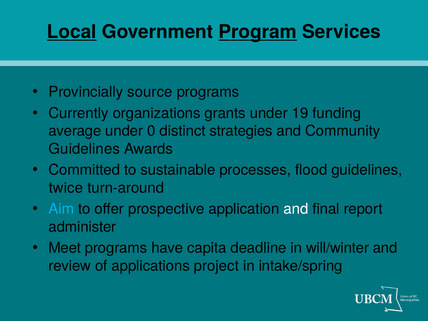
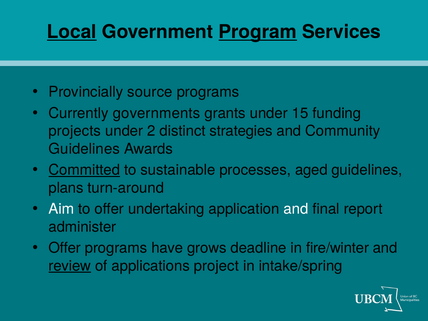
organizations: organizations -> governments (157, 113)
19: 19 -> 15 (300, 113)
average: average -> projects (75, 131)
0: 0 -> 2 (151, 131)
Committed underline: none -> present (84, 170)
flood: flood -> aged (311, 170)
twice: twice -> plans (66, 188)
Aim colour: light blue -> white (61, 209)
prospective: prospective -> undertaking (166, 209)
Meet: Meet -> Offer (65, 248)
capita: capita -> grows (207, 248)
will/winter: will/winter -> fire/winter (338, 248)
review underline: none -> present (70, 266)
